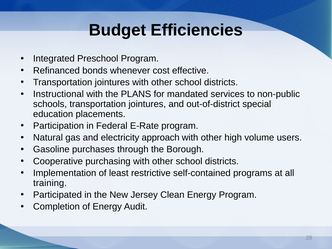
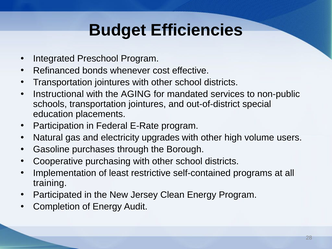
PLANS: PLANS -> AGING (136, 94)
approach: approach -> upgrades (161, 138)
